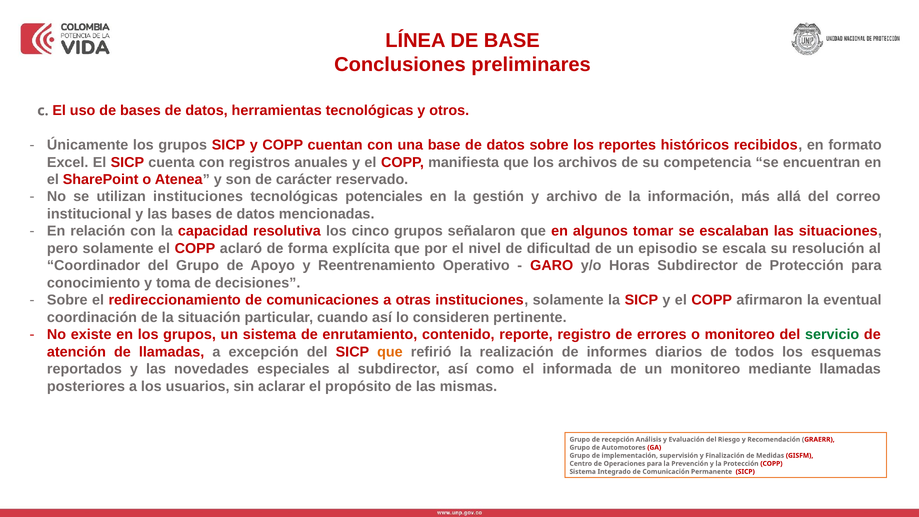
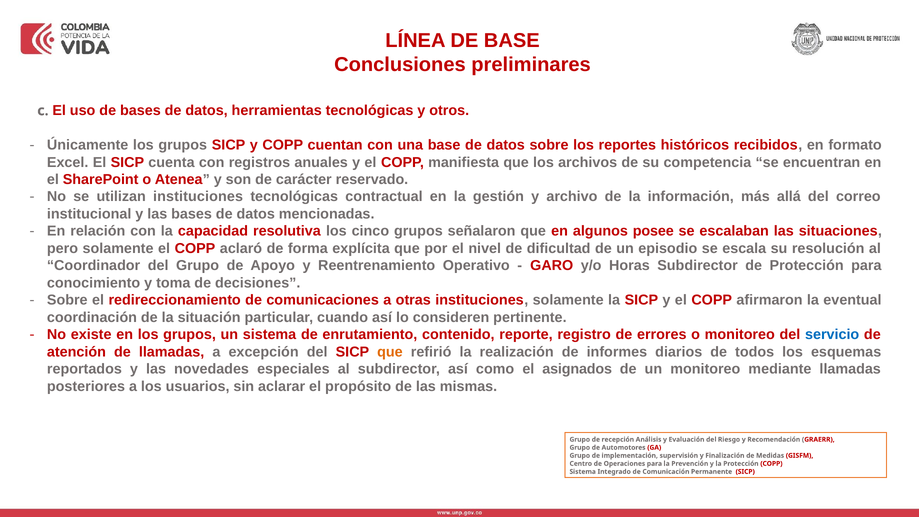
potenciales: potenciales -> contractual (384, 197)
tomar: tomar -> posee (653, 231)
servicio colour: green -> blue (832, 335)
informada: informada -> asignados (577, 369)
